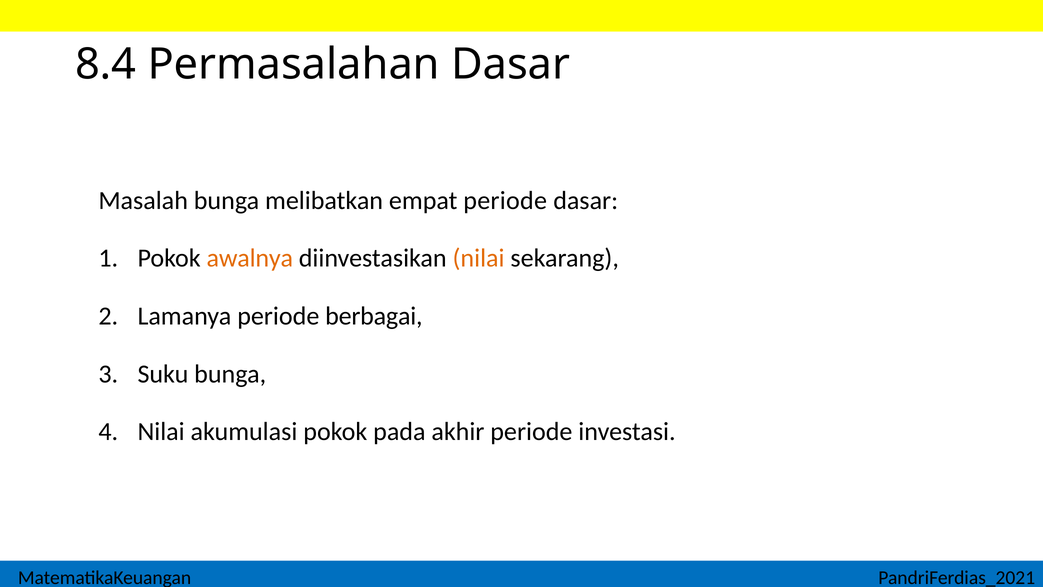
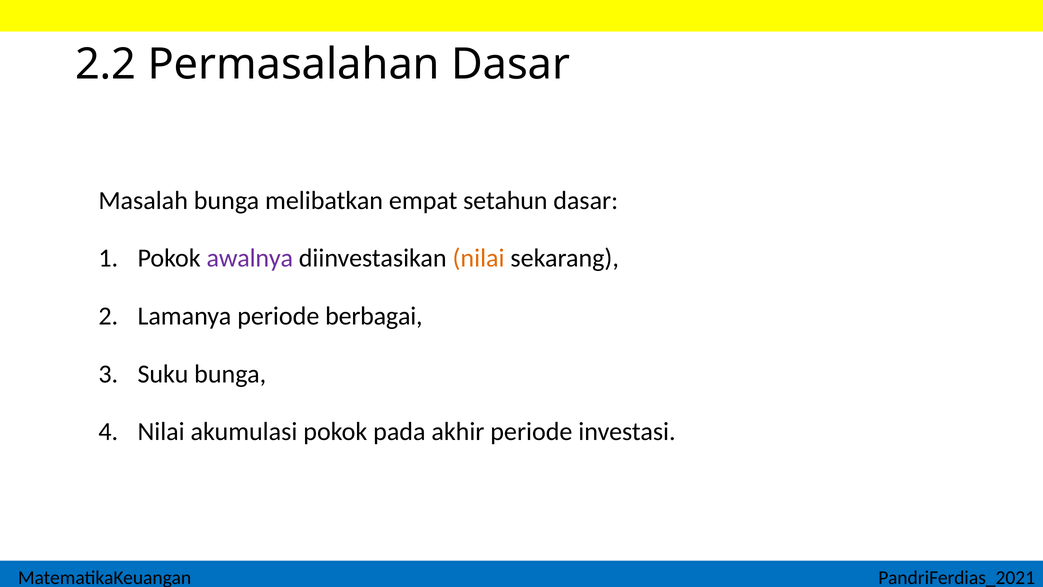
8.4: 8.4 -> 2.2 (106, 64)
empat periode: periode -> setahun (505, 200)
awalnya colour: orange -> purple (250, 258)
